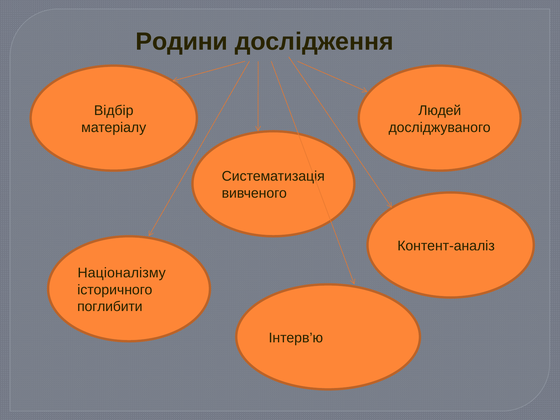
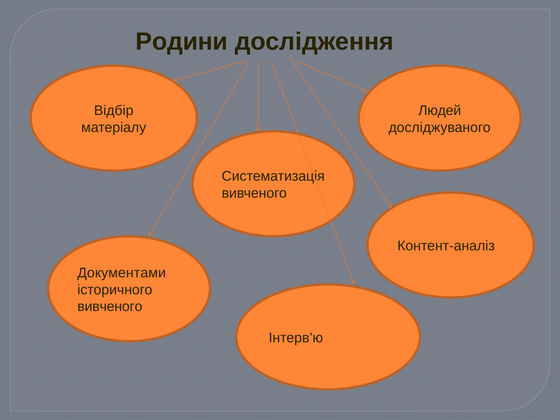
Націоналізму: Націоналізму -> Документами (122, 273)
поглибити: поглибити -> вивченого (110, 307)
